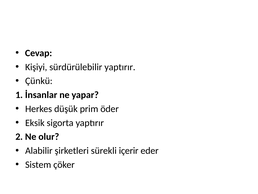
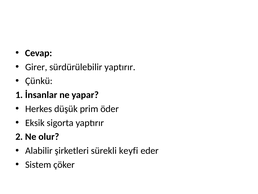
Kişiyi: Kişiyi -> Girer (36, 67)
içerir: içerir -> keyfi (129, 150)
